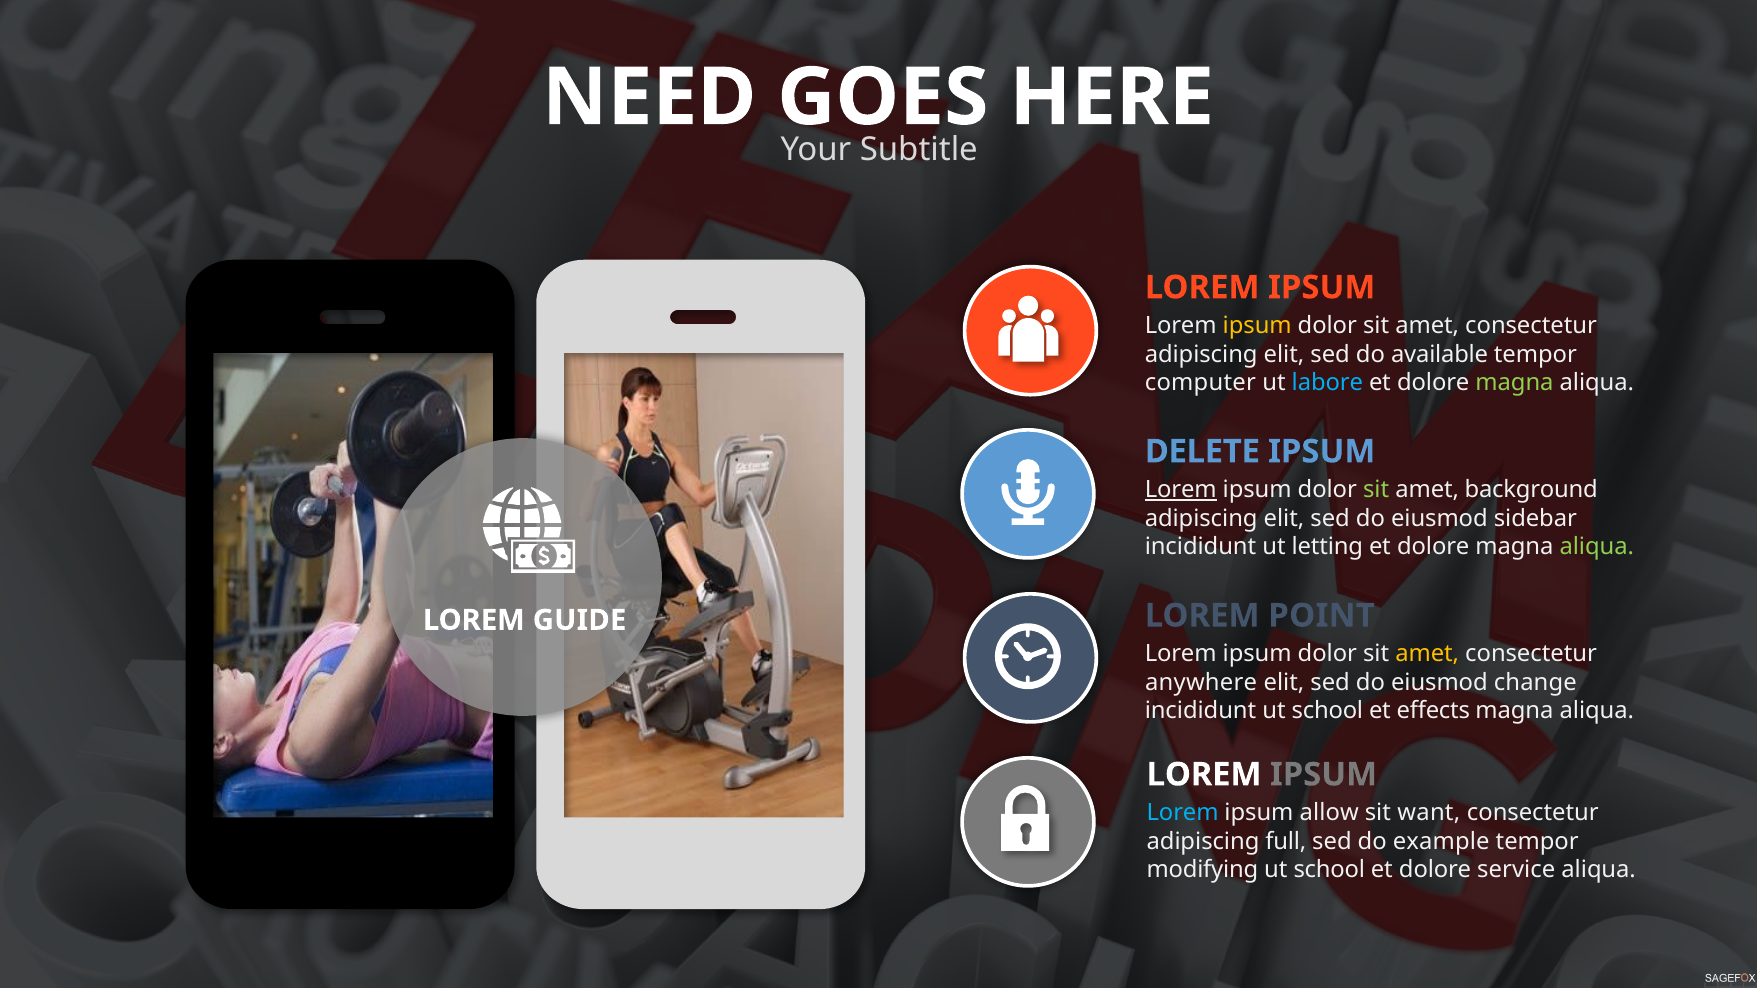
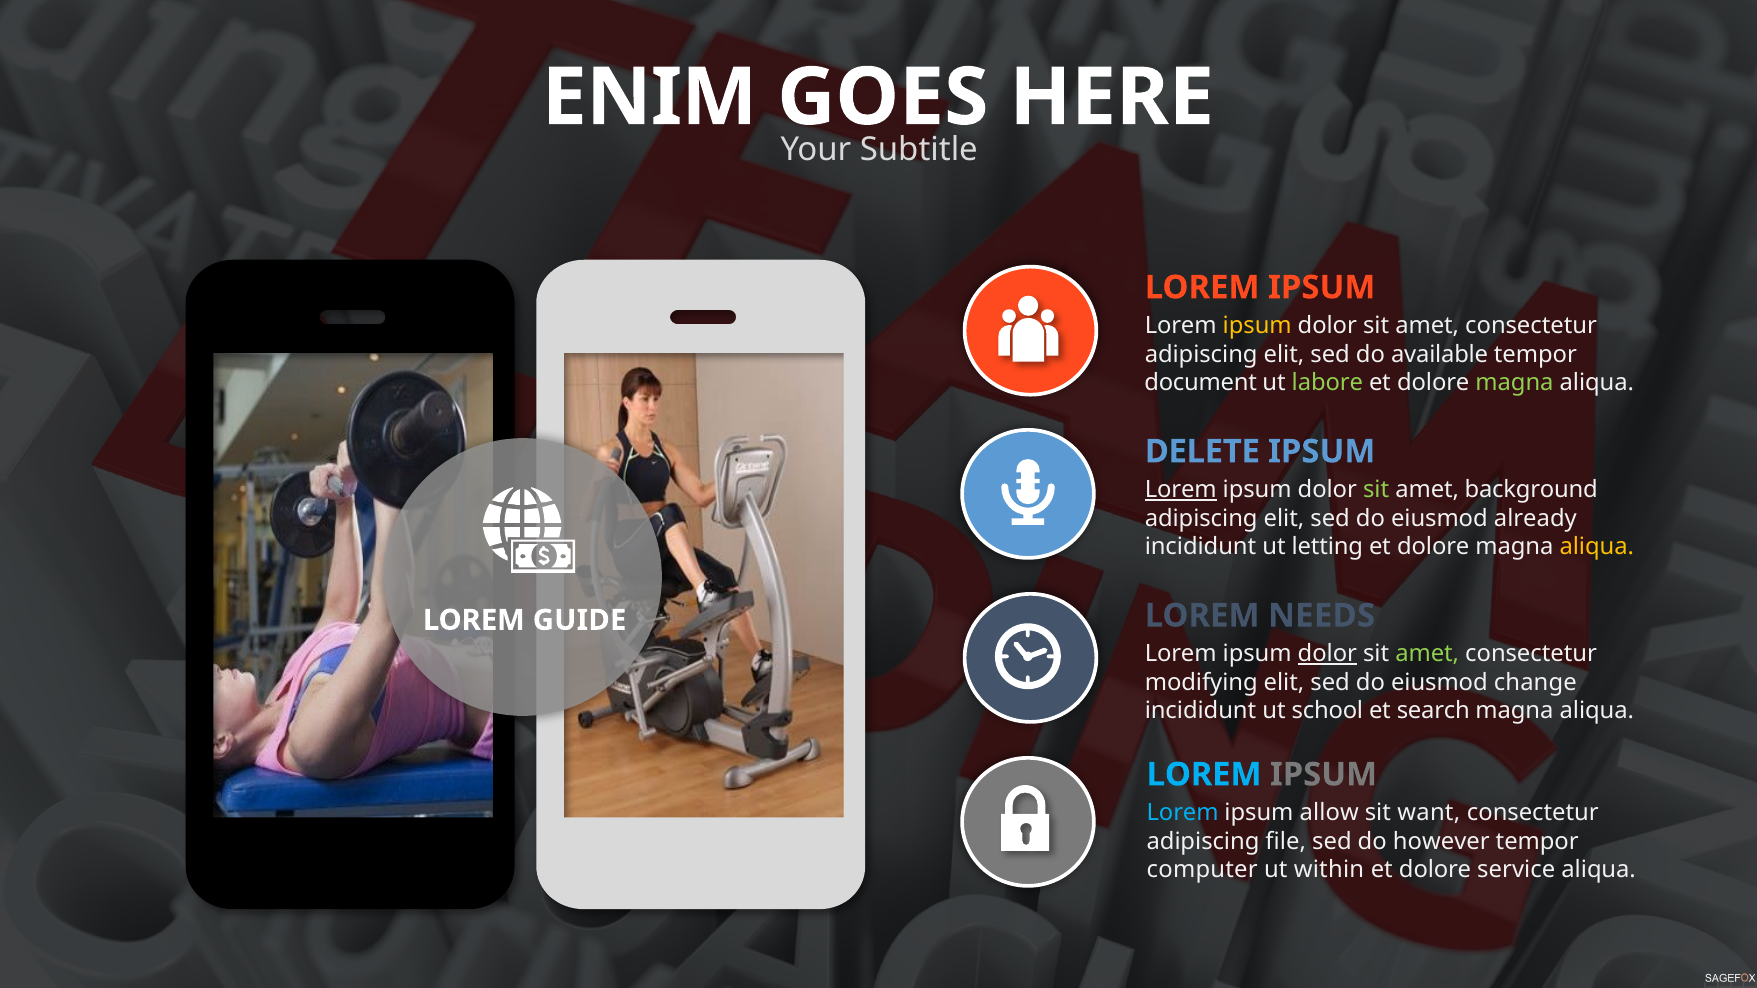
NEED: NEED -> ENIM (650, 98)
computer: computer -> document (1201, 383)
labore colour: light blue -> light green (1327, 383)
sidebar: sidebar -> already (1535, 518)
aliqua colour: light green -> yellow (1597, 547)
POINT: POINT -> NEEDS (1322, 616)
dolor underline: none -> present (1327, 654)
amet colour: yellow -> light green (1427, 654)
anywhere: anywhere -> modifying (1201, 683)
effects: effects -> search (1433, 711)
LOREM colour: white -> light blue (1204, 775)
full: full -> file (1286, 842)
example: example -> however (1441, 842)
modifying: modifying -> computer (1202, 870)
school: school -> within (1329, 870)
